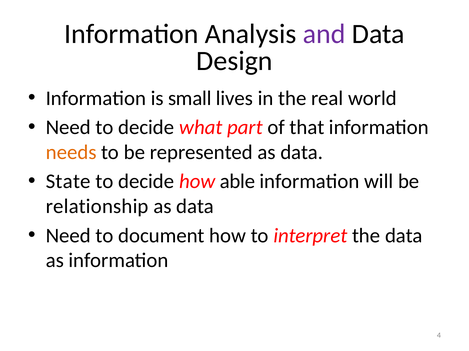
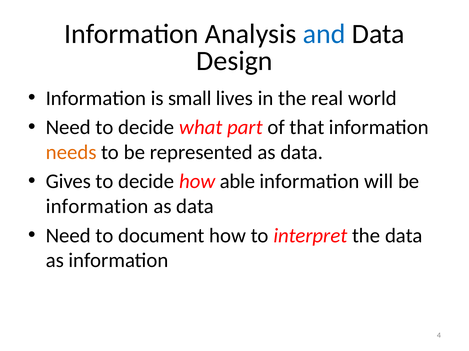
and colour: purple -> blue (324, 34)
State: State -> Gives (68, 182)
relationship: relationship -> information (97, 207)
